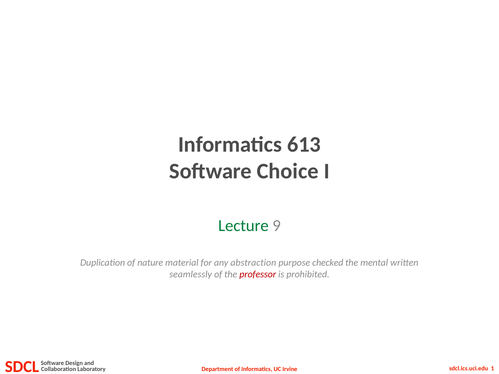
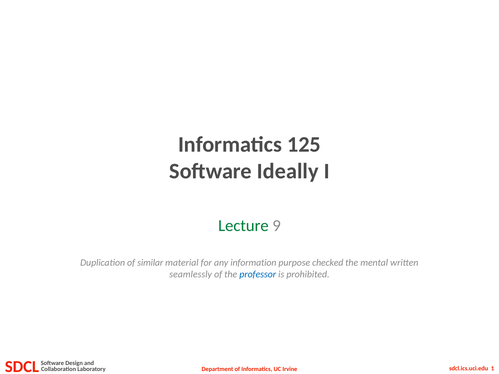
613: 613 -> 125 (304, 145)
Choice: Choice -> Ideally (288, 171)
nature: nature -> similar (150, 263)
abstraction: abstraction -> information (253, 263)
professor colour: red -> blue (258, 275)
